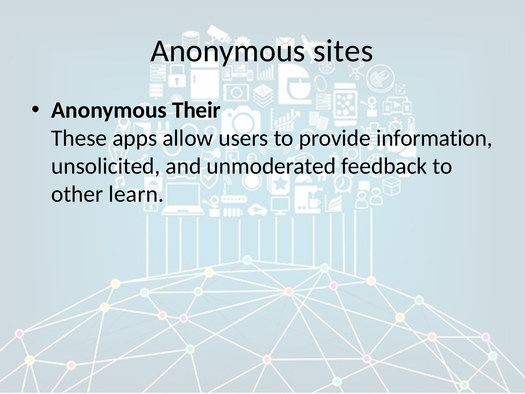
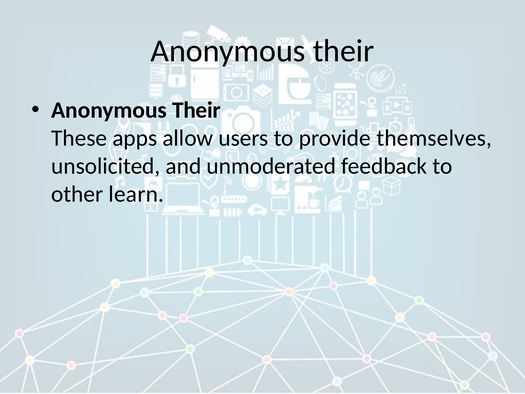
sites: sites -> their (343, 51)
information: information -> themselves (434, 138)
